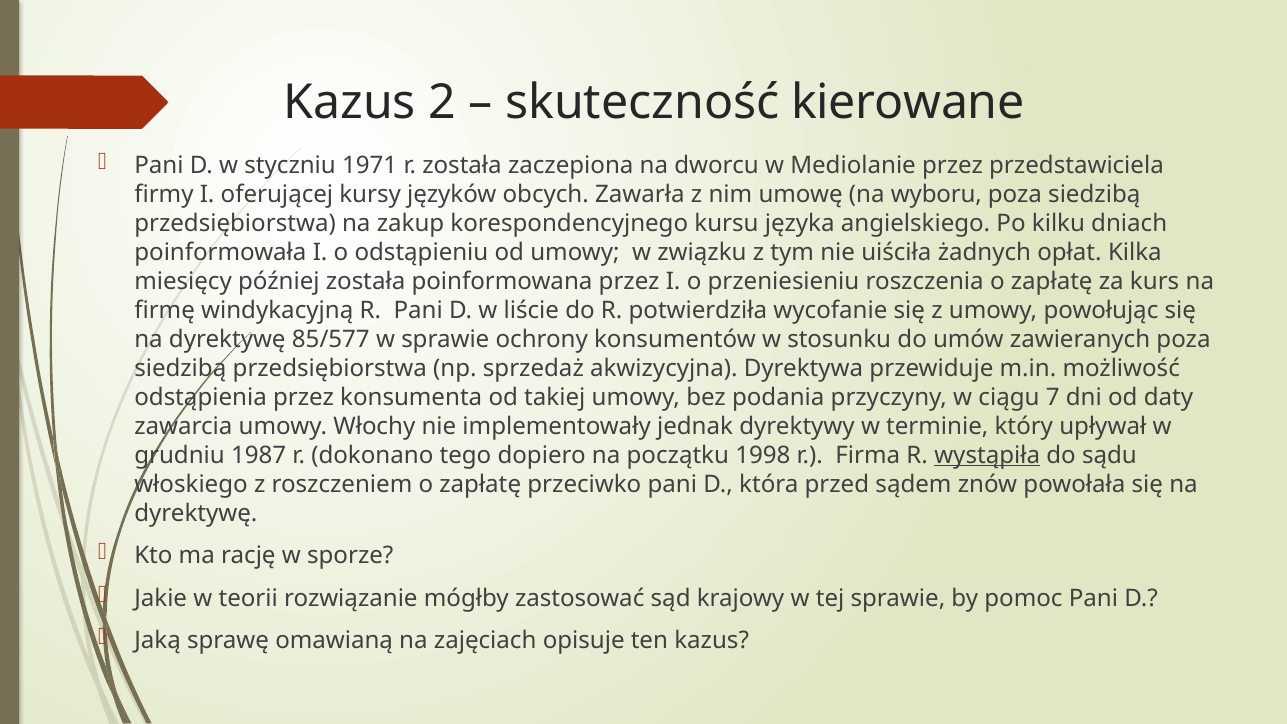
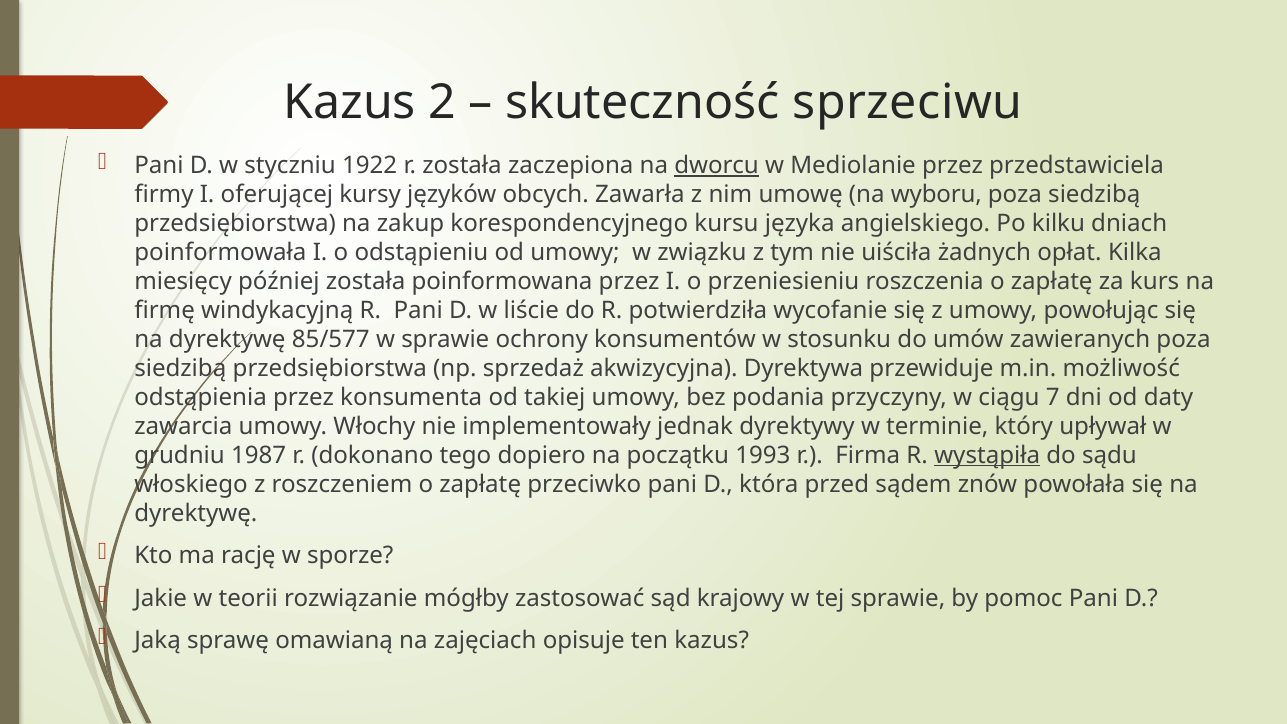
kierowane: kierowane -> sprzeciwu (907, 103)
1971: 1971 -> 1922 (370, 166)
dworcu underline: none -> present (717, 166)
1998: 1998 -> 1993 (763, 455)
